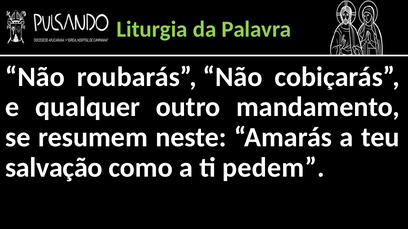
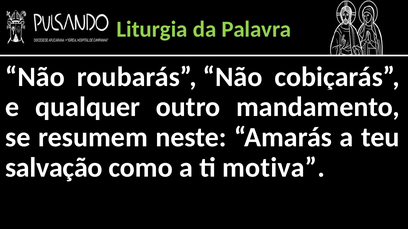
pedem: pedem -> motiva (273, 168)
